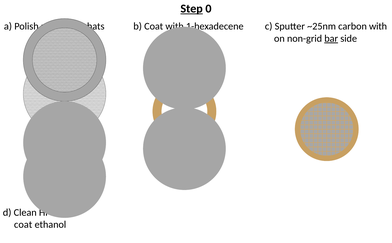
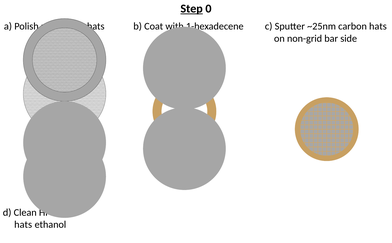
carbon with: with -> hats (378, 26)
bar underline: present -> none (331, 39)
coat: coat -> hats (23, 225)
